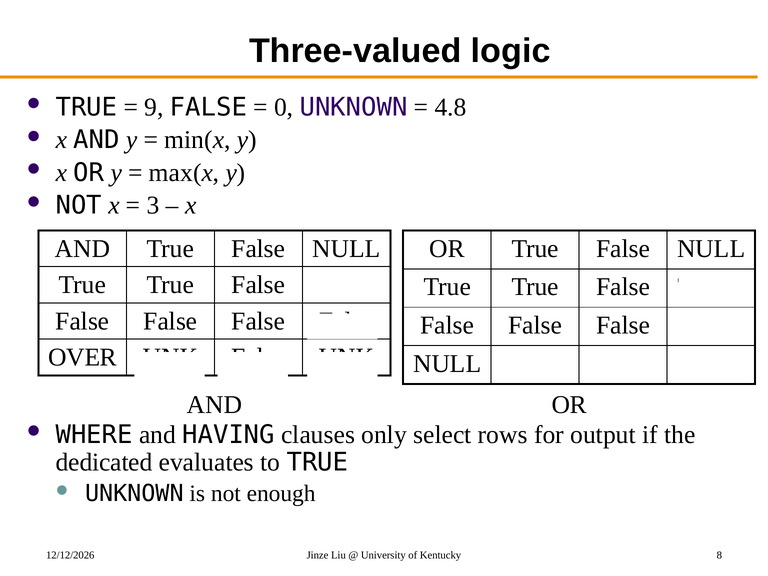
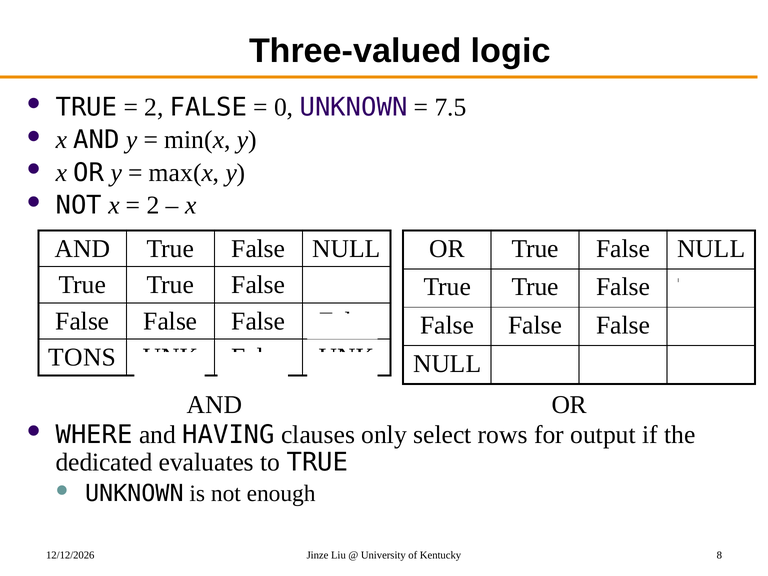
9: 9 -> 2 (154, 107)
4.8: 4.8 -> 7.5 (451, 107)
3: 3 -> 2 (153, 205)
OVER: OVER -> TONS (82, 357)
